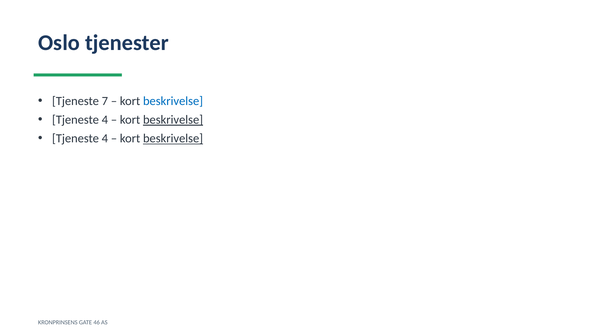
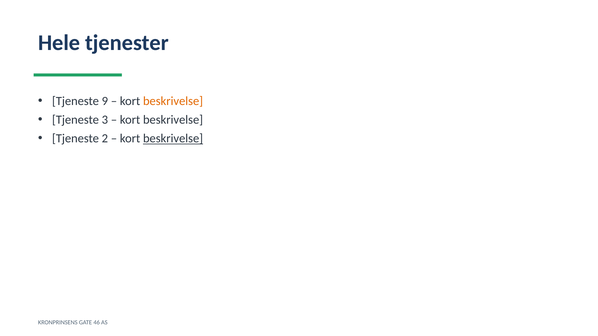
Oslo: Oslo -> Hele (59, 43)
7: 7 -> 9 (105, 101)
beskrivelse colour: blue -> orange (173, 101)
4: 4 -> 3 (105, 120)
beskrivelse underline: present -> none (173, 120)
4: 4 -> 2 (105, 139)
